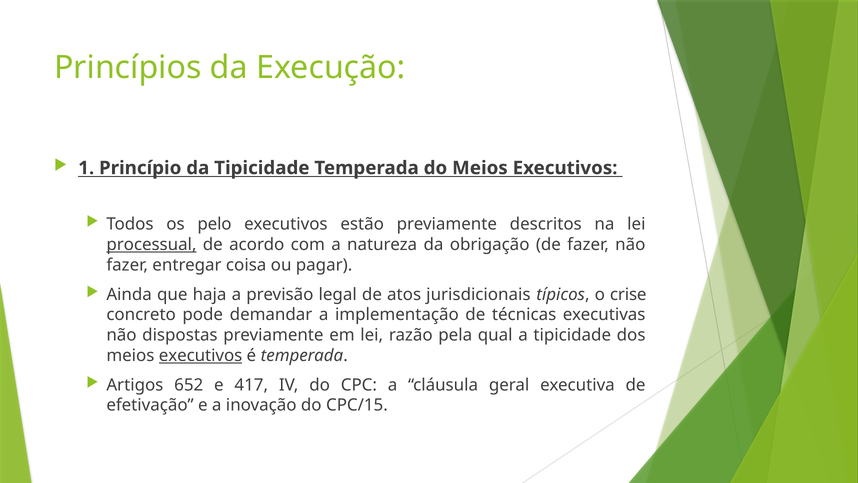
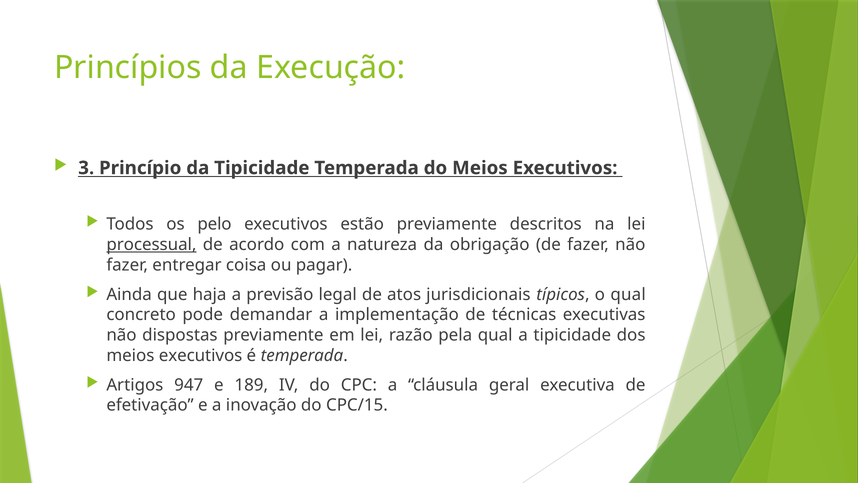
1: 1 -> 3 (86, 168)
o crise: crise -> qual (628, 294)
executivos underline: present -> none (201, 355)
652: 652 -> 947 (189, 385)
417: 417 -> 189 (251, 385)
